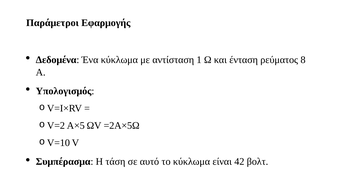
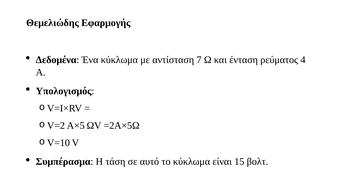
Παράμετροι: Παράμετροι -> Θεμελιώδης (52, 23)
1: 1 -> 7 (199, 60)
8: 8 -> 4 (303, 60)
42: 42 -> 15 (239, 162)
